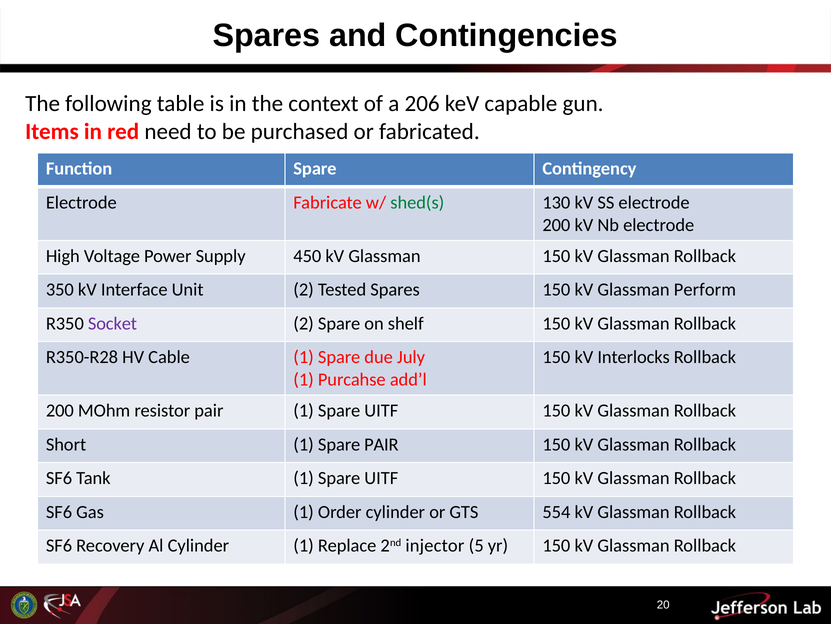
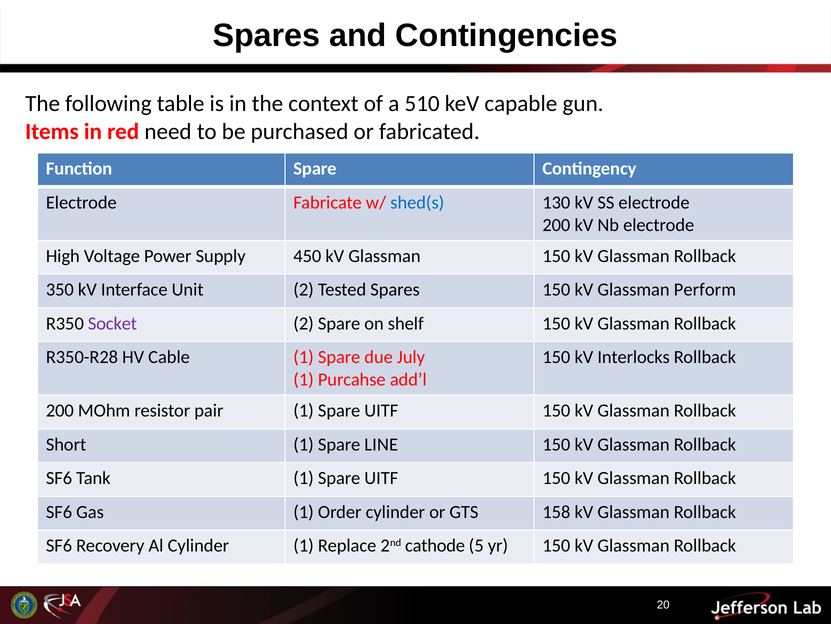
206: 206 -> 510 (422, 104)
shed(s colour: green -> blue (417, 202)
Spare PAIR: PAIR -> LINE (381, 444)
554: 554 -> 158 (556, 511)
injector: injector -> cathode (435, 545)
